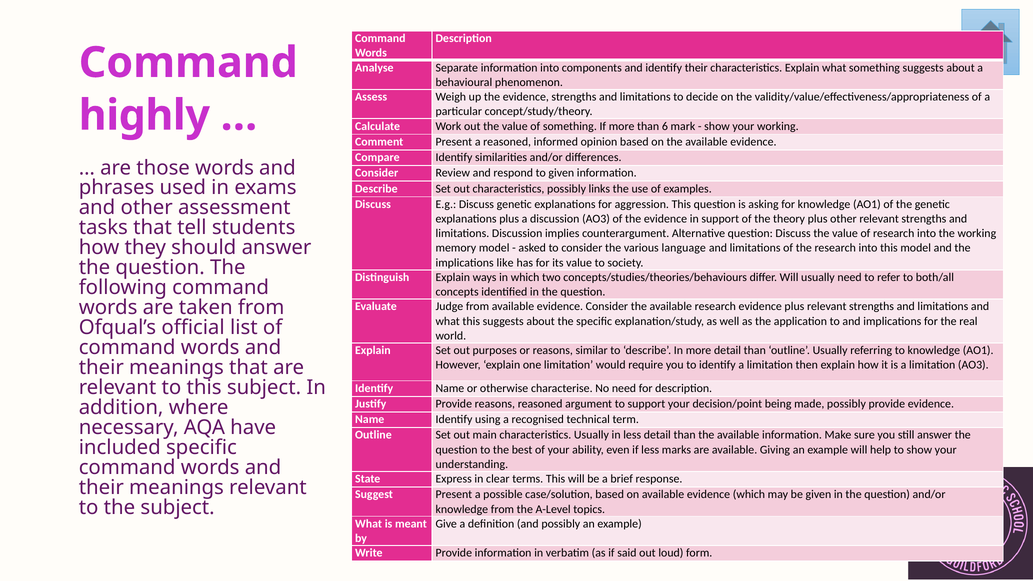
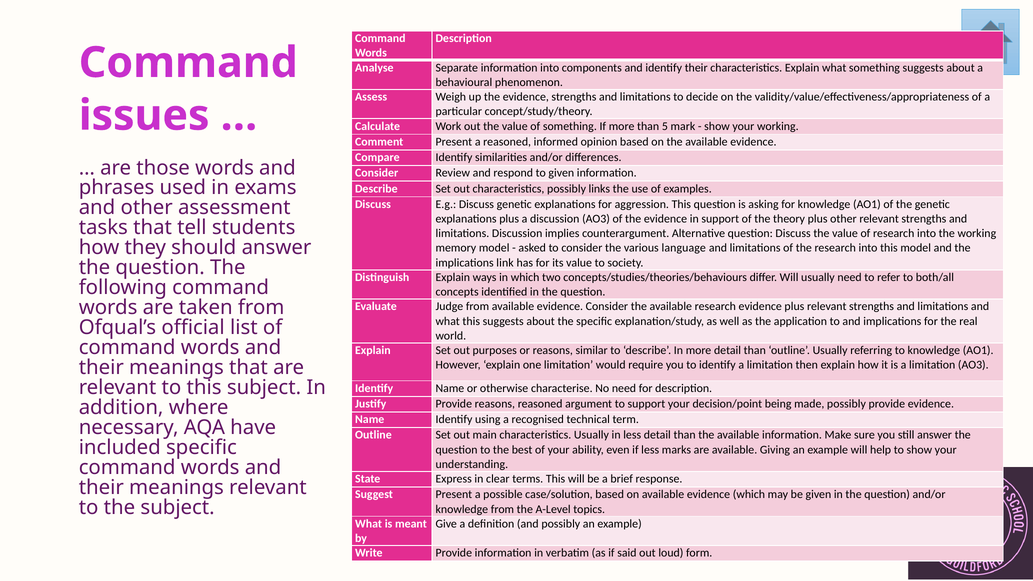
highly: highly -> issues (144, 116)
6: 6 -> 5 (665, 126)
like: like -> link (505, 263)
